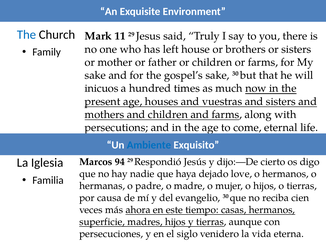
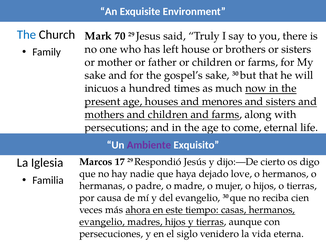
11: 11 -> 70 (120, 36)
vuestras: vuestras -> menores (222, 101)
Ambiente colour: blue -> purple (149, 145)
94: 94 -> 17 (120, 162)
superficie: superficie -> evangelio (102, 221)
